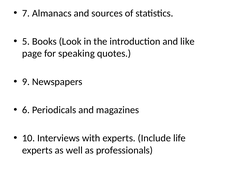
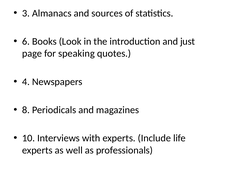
7: 7 -> 3 (26, 13)
5: 5 -> 6 (26, 41)
like: like -> just (188, 41)
9: 9 -> 4 (26, 82)
6: 6 -> 8 (26, 110)
